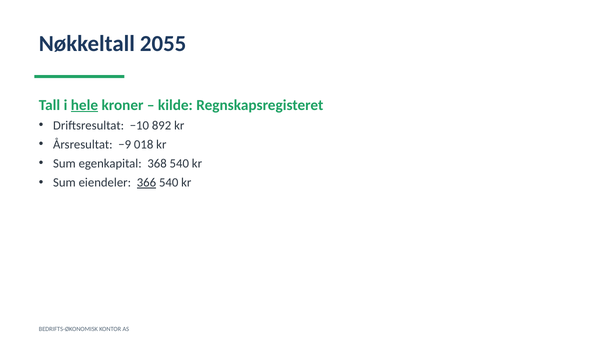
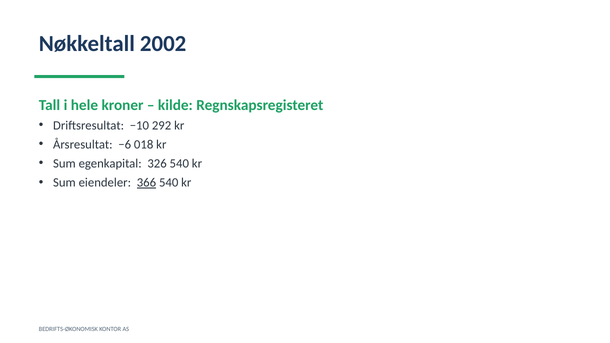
2055: 2055 -> 2002 (163, 44)
hele underline: present -> none (84, 105)
892: 892 -> 292 (162, 125)
−9: −9 -> −6 (125, 145)
368: 368 -> 326 (157, 164)
